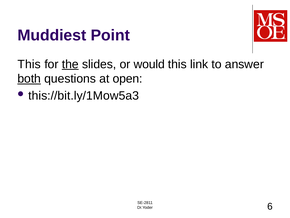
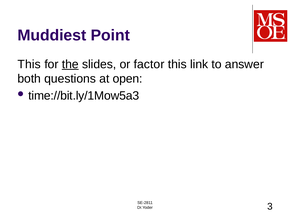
would: would -> factor (149, 64)
both underline: present -> none (29, 79)
this://bit.ly/1Mow5a3: this://bit.ly/1Mow5a3 -> time://bit.ly/1Mow5a3 (84, 95)
6: 6 -> 3 (270, 206)
